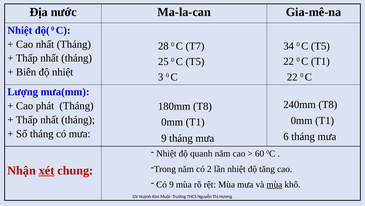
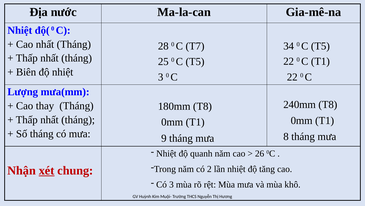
phát: phát -> thay (45, 106)
6: 6 -> 8 (286, 136)
60: 60 -> 26 (260, 153)
Có 9: 9 -> 3 (171, 184)
mùa underline: present -> none (274, 184)
